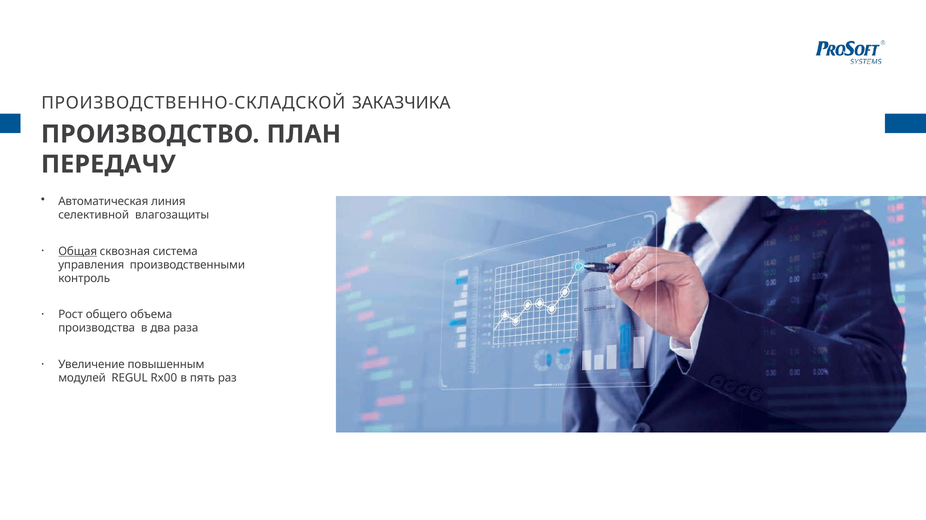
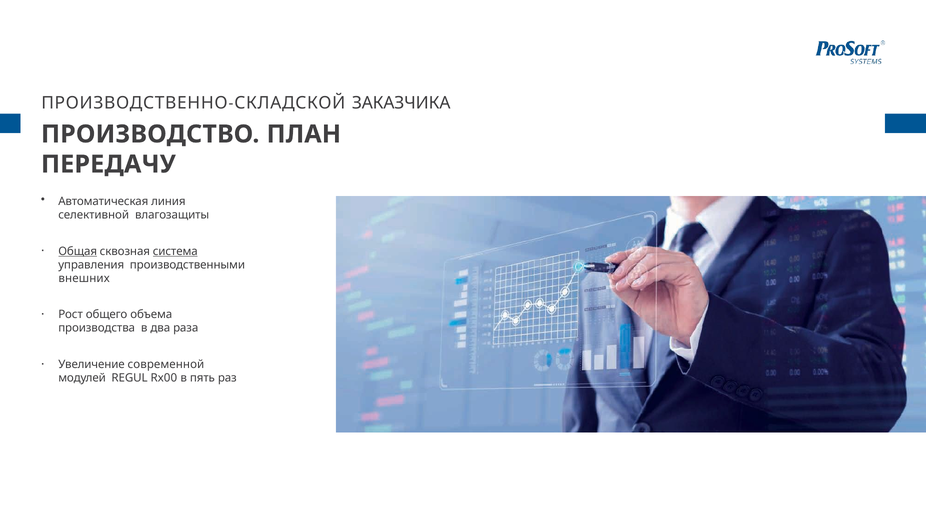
система underline: none -> present (175, 251)
контроль: контроль -> внешних (84, 278)
повышенным: повышенным -> современной (166, 364)
